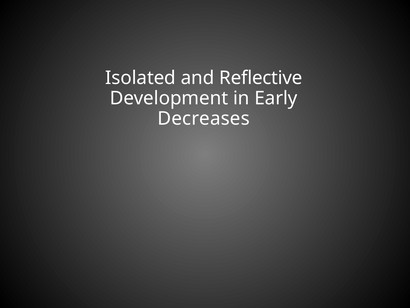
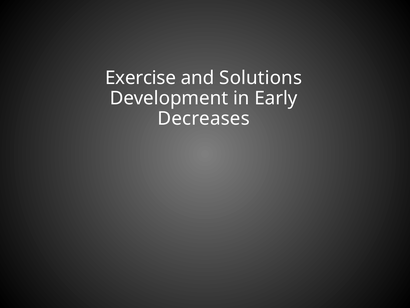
Isolated: Isolated -> Exercise (141, 78)
Reflective: Reflective -> Solutions (261, 78)
